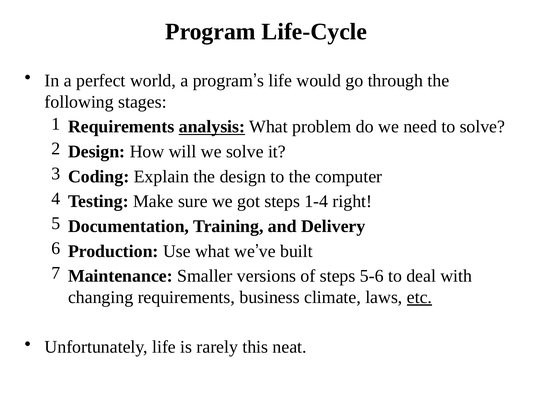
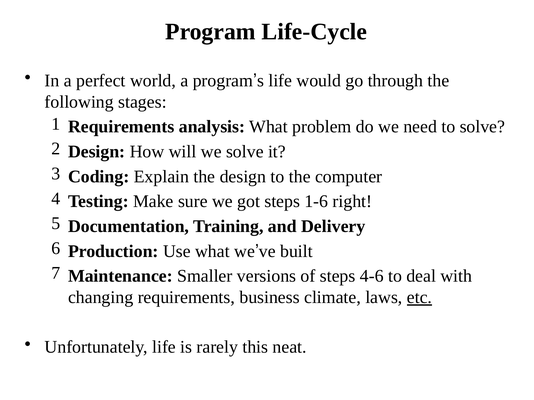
analysis underline: present -> none (212, 127)
1-4: 1-4 -> 1-6 (316, 202)
5-6: 5-6 -> 4-6 (372, 276)
